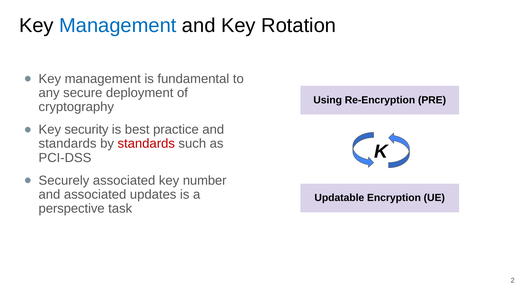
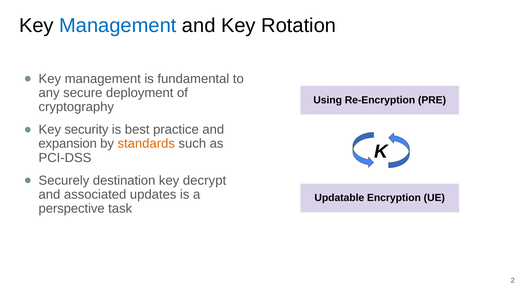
standards: standards -> expansion (68, 144)
standards colour: red -> orange (146, 144)
Securely associated: associated -> destination (124, 181)
number: number -> decrypt (205, 181)
